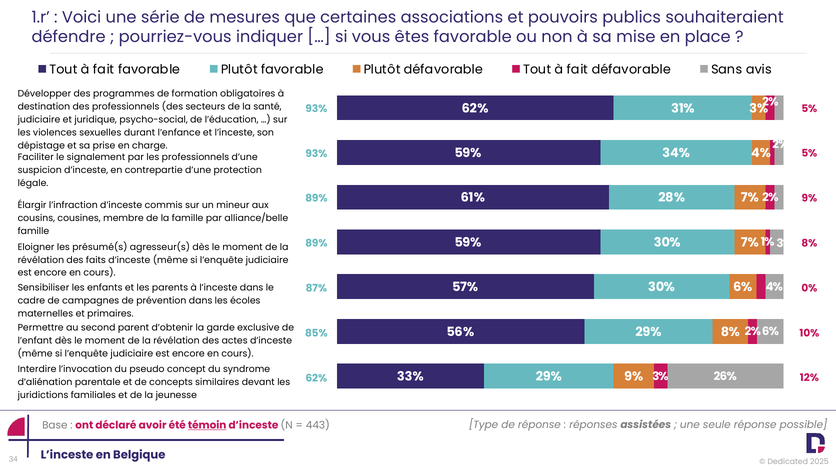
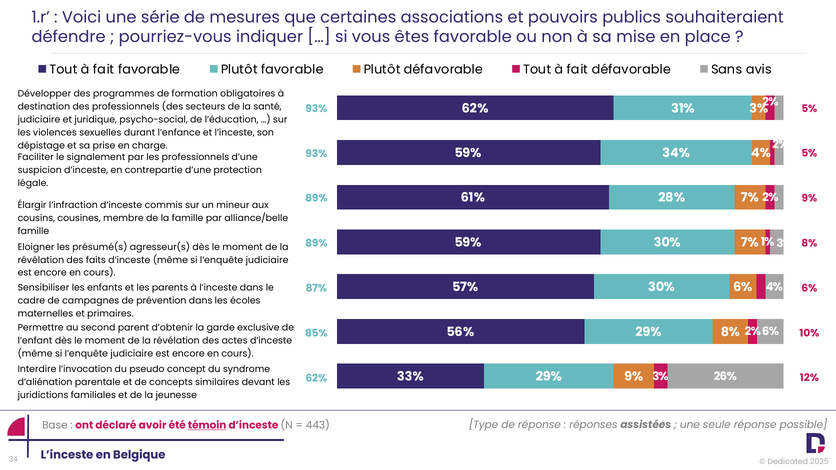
0%: 0% -> 6% (809, 288)
